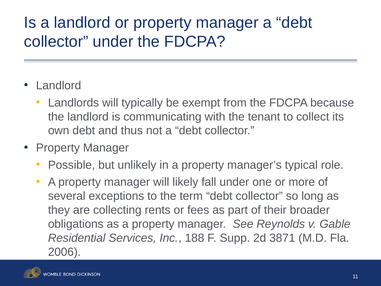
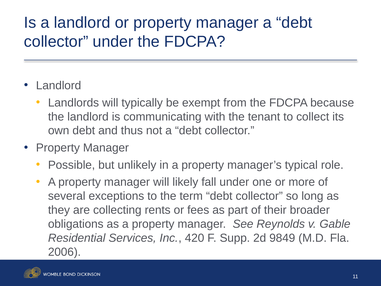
188: 188 -> 420 (195, 238)
3871: 3871 -> 9849 (282, 238)
